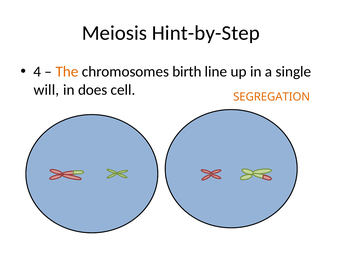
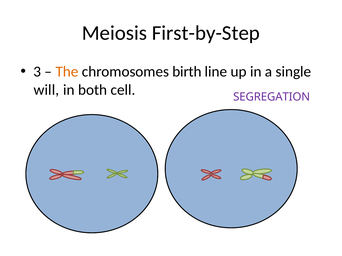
Hint-by-Step: Hint-by-Step -> First-by-Step (206, 33)
4: 4 -> 3 (37, 72)
does: does -> both (93, 90)
SEGREGATION colour: orange -> purple (272, 97)
